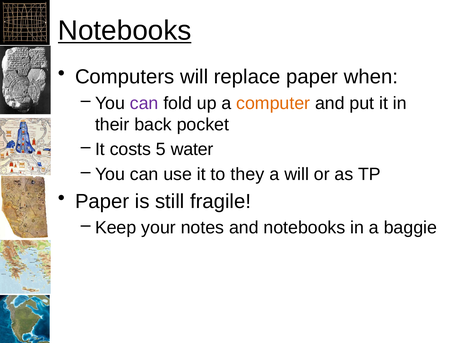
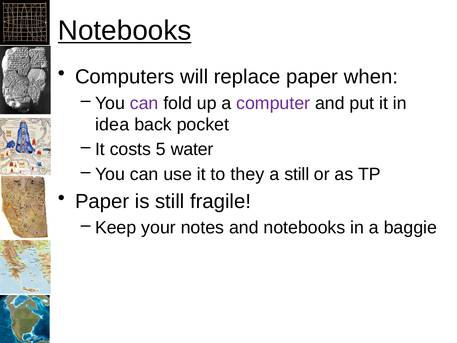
computer colour: orange -> purple (273, 103)
their: their -> idea (112, 124)
a will: will -> still (297, 174)
